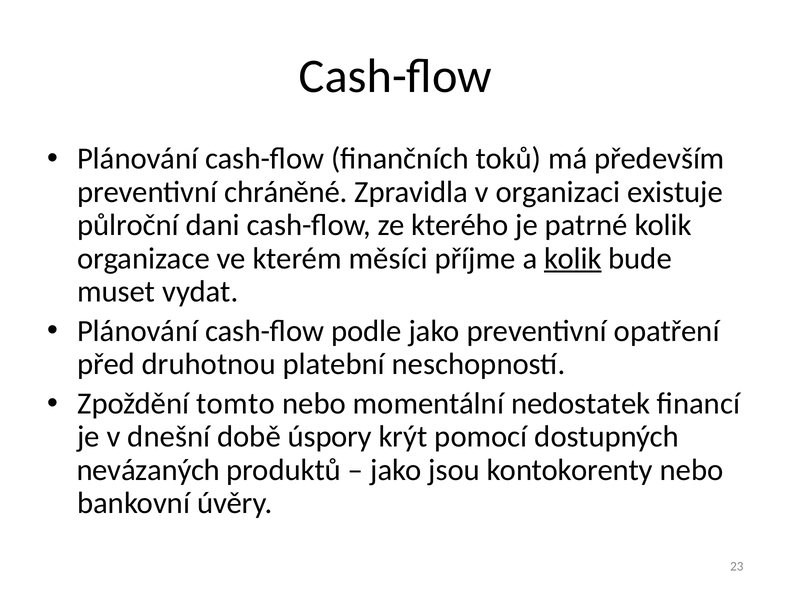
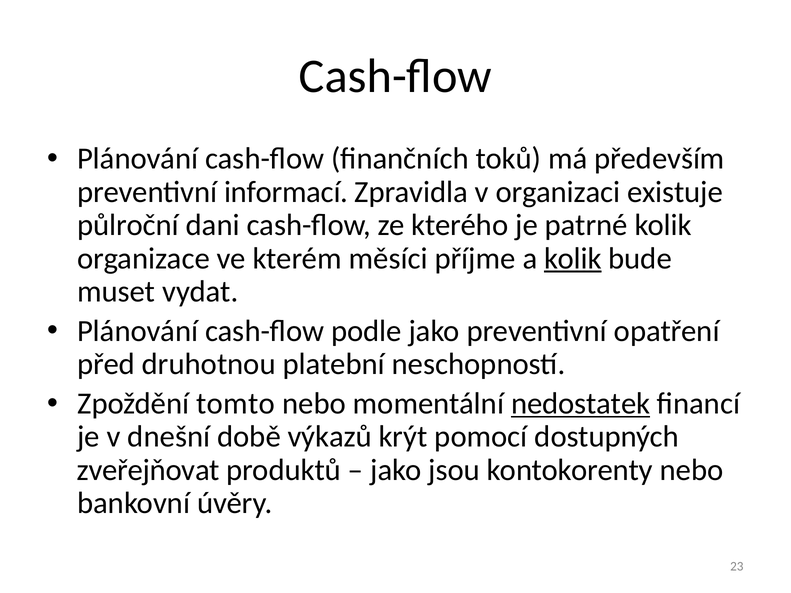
chráněné: chráněné -> informací (286, 192)
nedostatek underline: none -> present (581, 404)
úspory: úspory -> výkazů (330, 437)
nevázaných: nevázaných -> zveřejňovat (148, 470)
